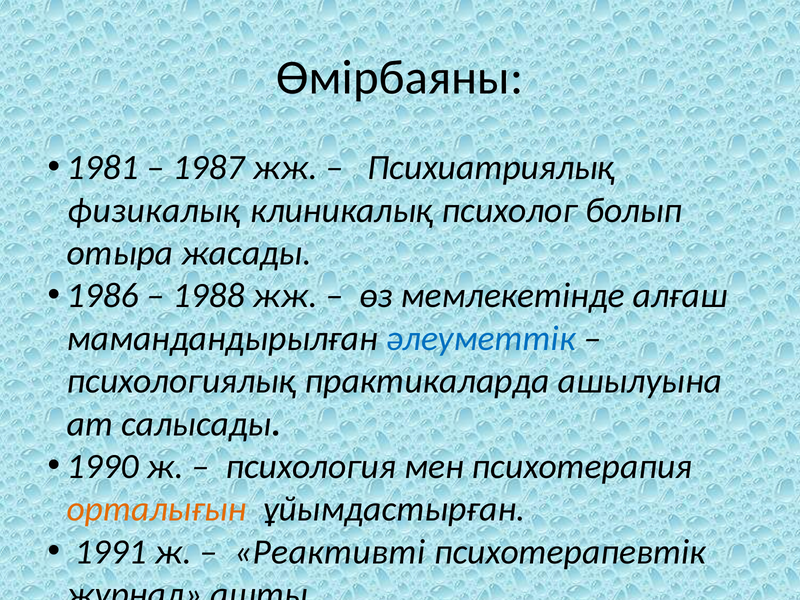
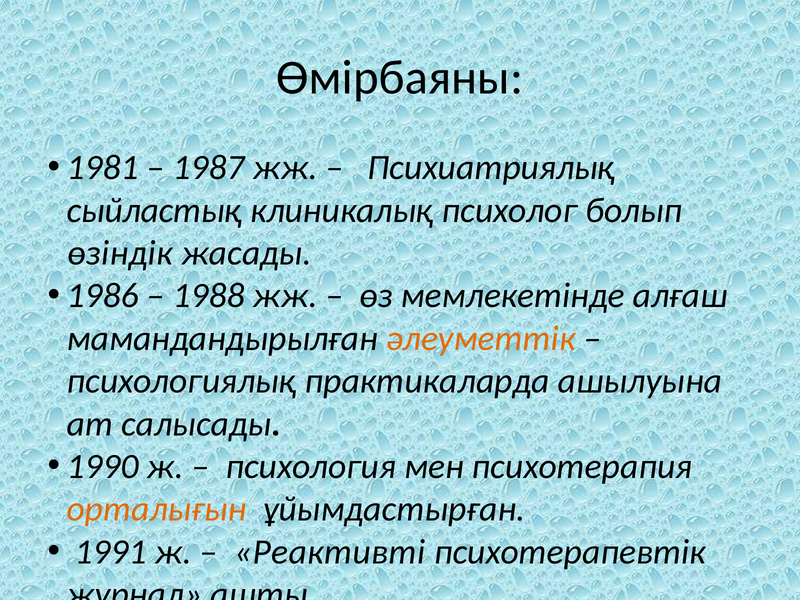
физикалық: физикалық -> сыйластық (154, 210)
отыра: отыра -> өзіндік (120, 253)
әлеуметтік colour: blue -> orange (481, 338)
